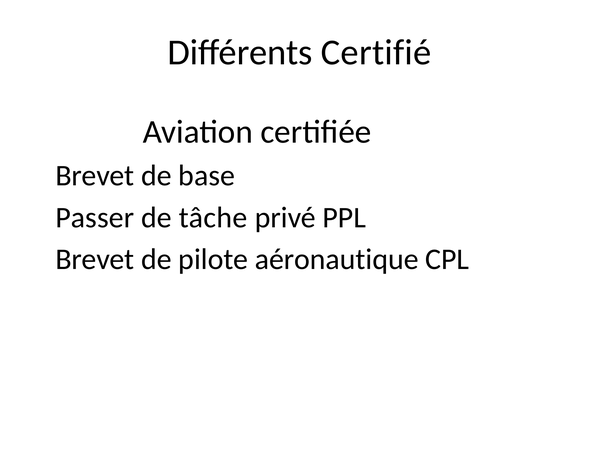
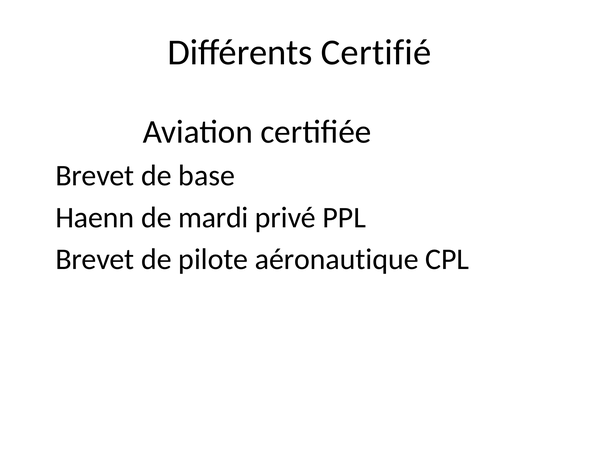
Passer: Passer -> Haenn (95, 217)
tâche: tâche -> mardi (213, 217)
